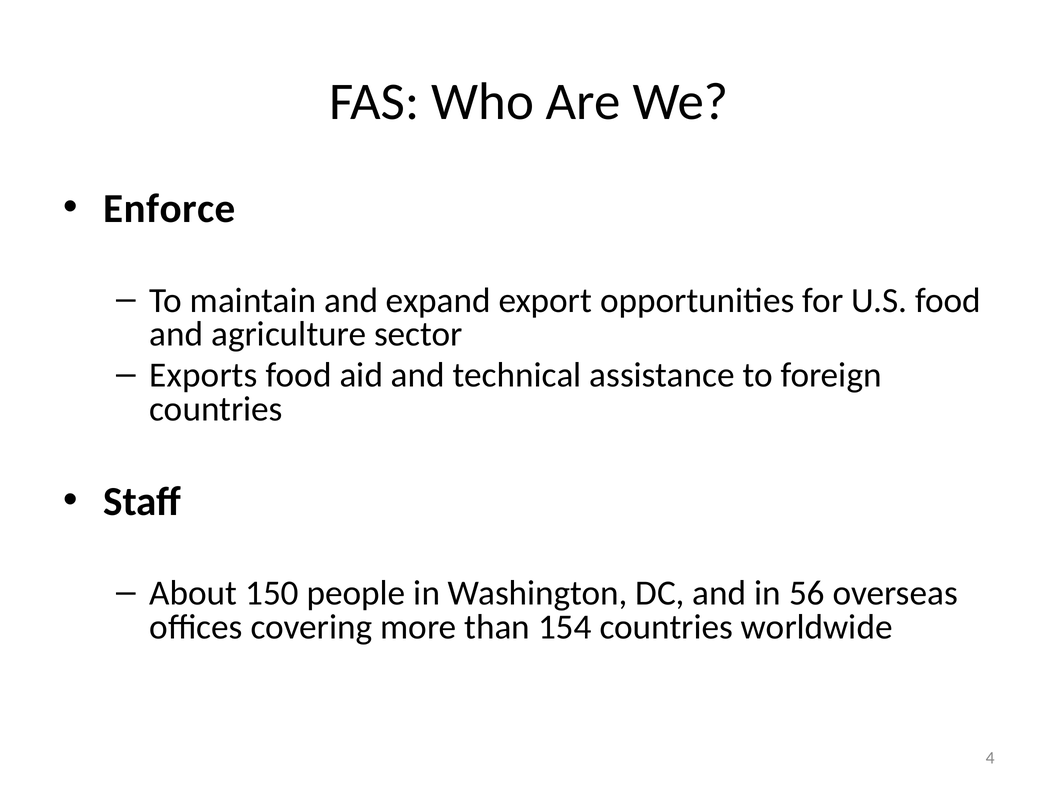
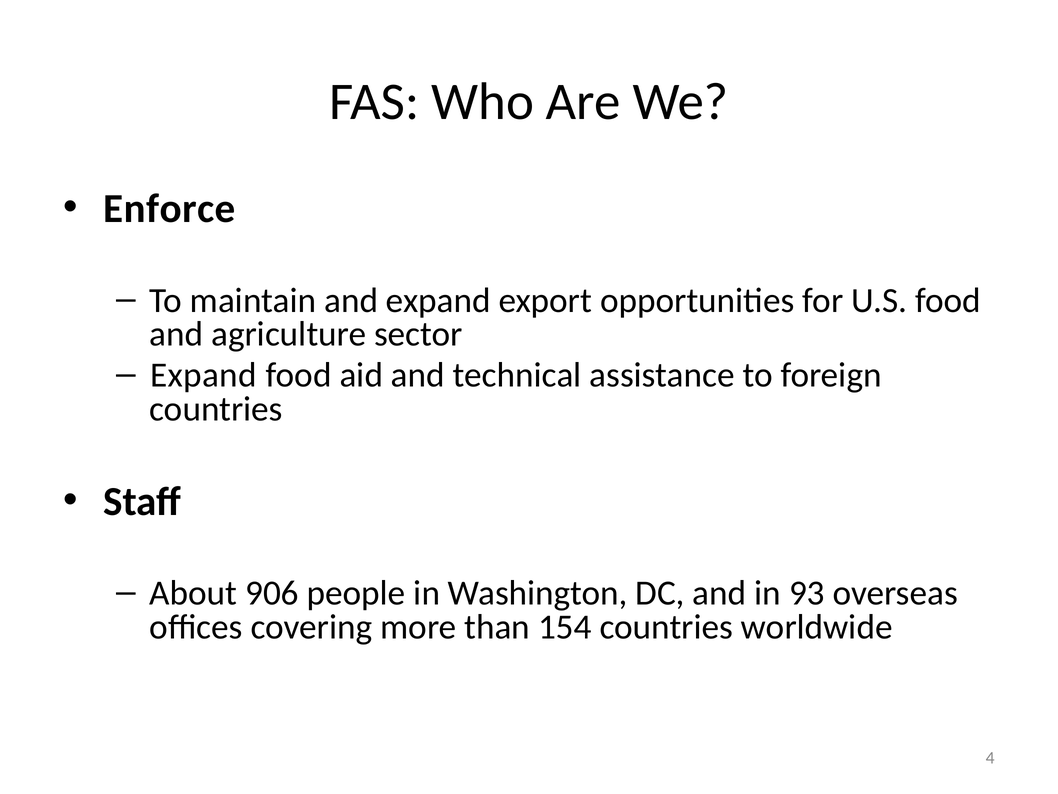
Exports: Exports -> Expand (203, 375)
150: 150 -> 906 (272, 593)
56: 56 -> 93 (807, 593)
